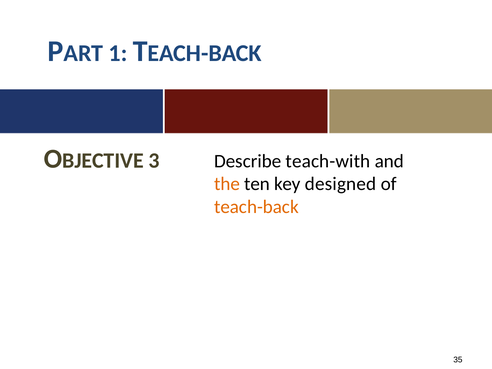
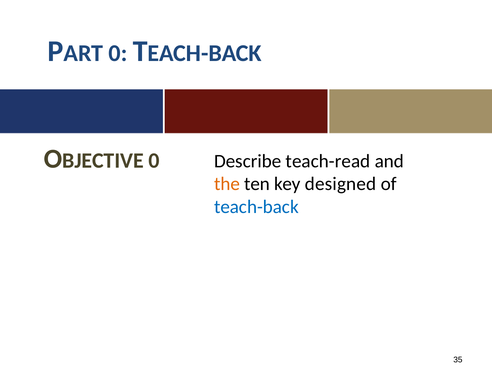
1: 1 -> 0 (118, 53)
3: 3 -> 0 (154, 161)
teach-with: teach-with -> teach-read (328, 161)
teach-back colour: orange -> blue (256, 207)
